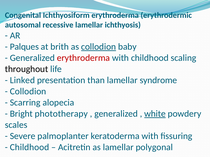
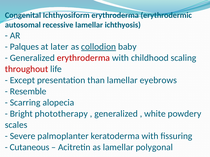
brith: brith -> later (60, 47)
throughout colour: black -> red (27, 69)
Linked: Linked -> Except (22, 80)
syndrome: syndrome -> eyebrows (158, 80)
Collodion: Collodion -> Resemble (28, 92)
white underline: present -> none (155, 114)
Childhood: Childhood -> Cutaneous (30, 148)
